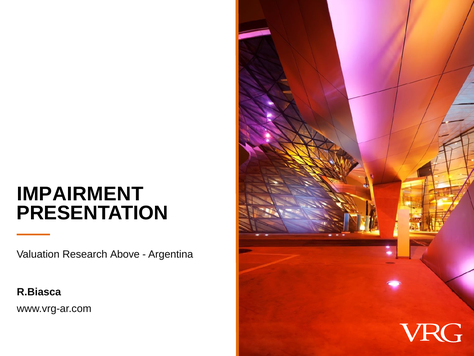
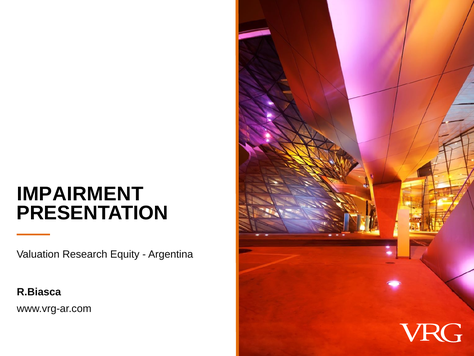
Above: Above -> Equity (125, 254)
